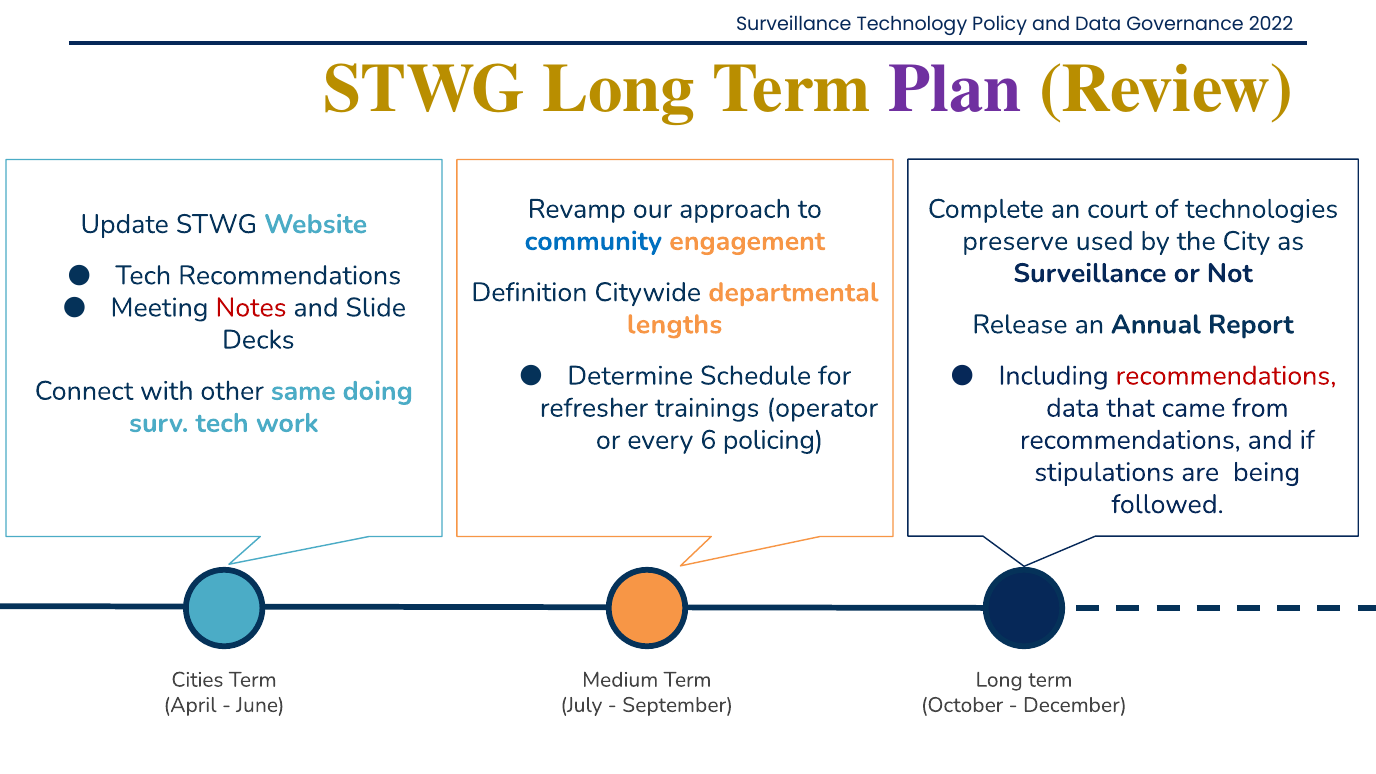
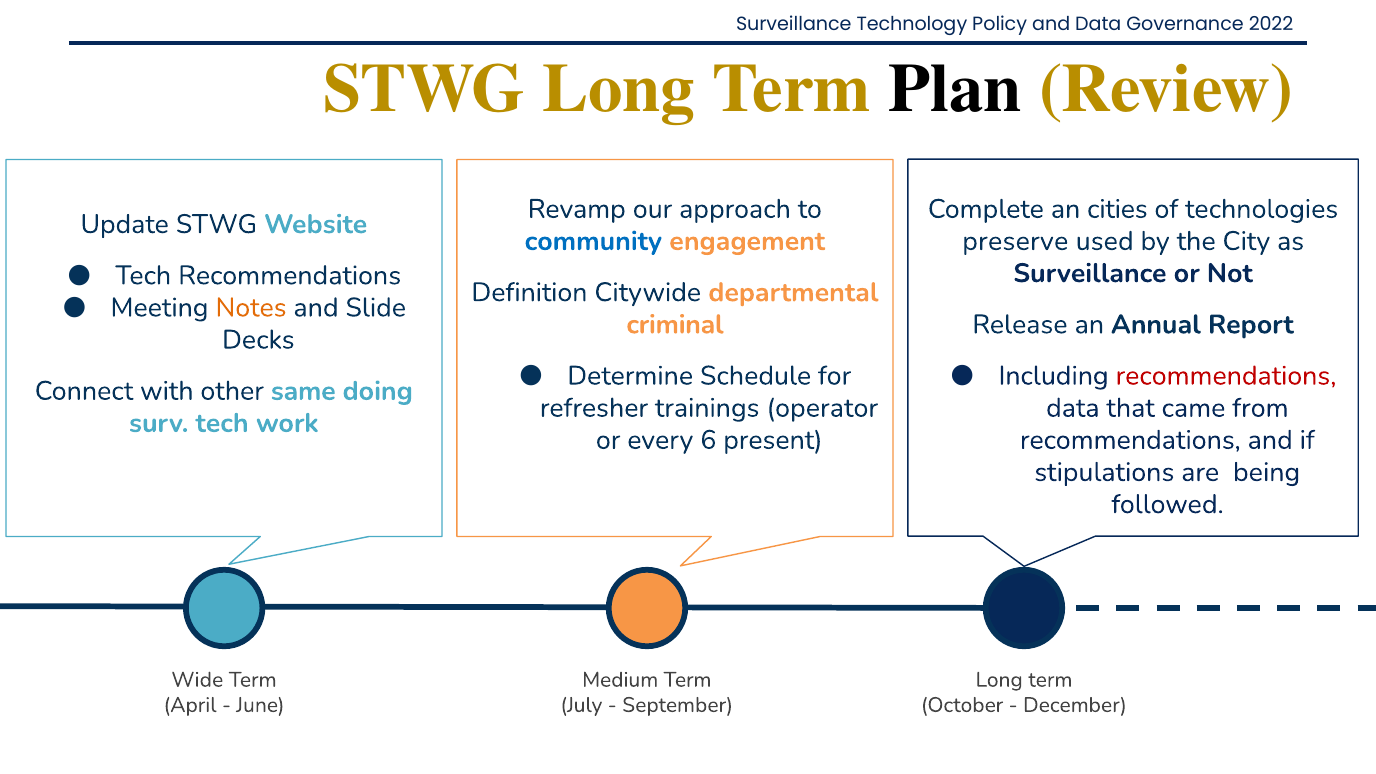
Plan colour: purple -> black (955, 89)
court: court -> cities (1117, 209)
Notes colour: red -> orange (251, 308)
lengths: lengths -> criminal (675, 324)
policing: policing -> present (773, 440)
Cities: Cities -> Wide (197, 680)
